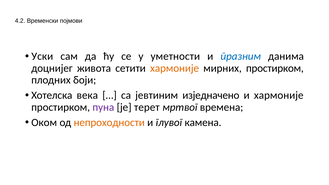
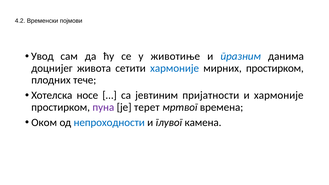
Уски: Уски -> Увод (42, 56)
уметности: уметности -> животиње (175, 56)
хармоније colour: orange -> blue (175, 68)
боји: боји -> тече (85, 80)
века: века -> носе (87, 95)
изједначено: изједначено -> пријатности (211, 95)
непроходности colour: orange -> blue (109, 122)
